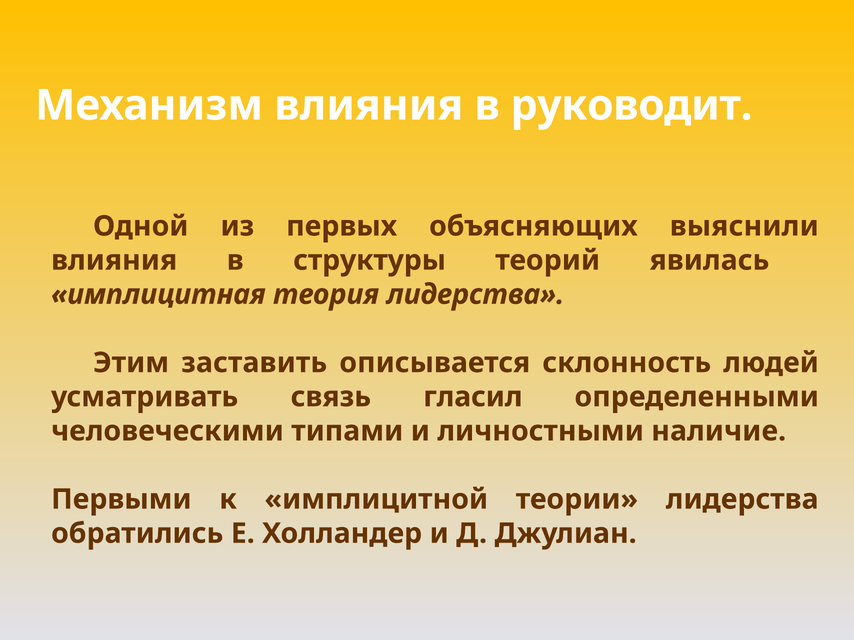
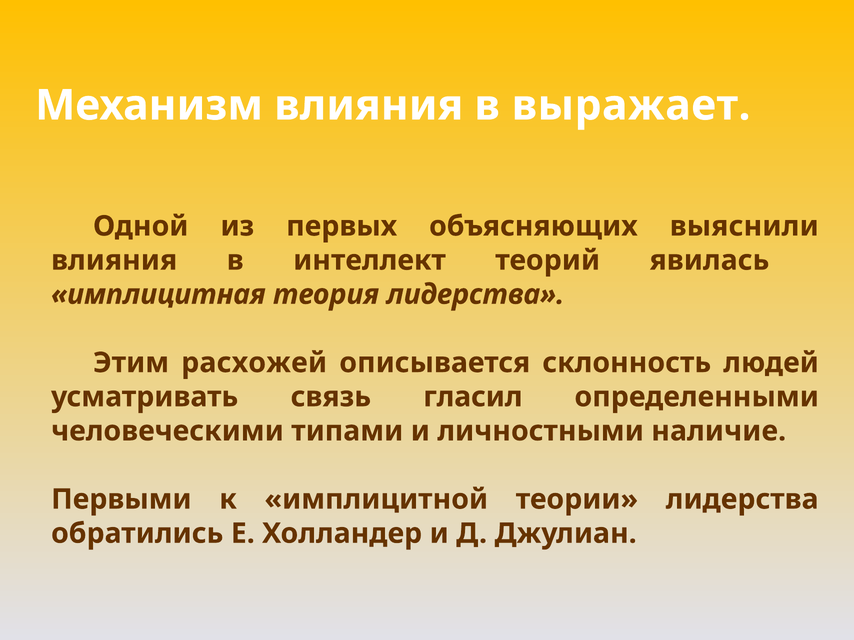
руководит: руководит -> выражает (631, 106)
структуры: структуры -> интеллект (369, 261)
заставить: заставить -> расхожей (254, 363)
